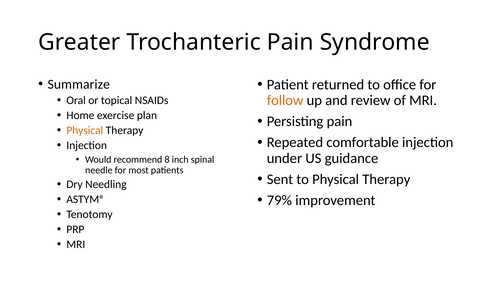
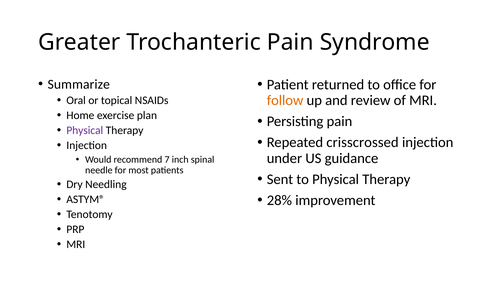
Physical colour: orange -> purple (85, 130)
comfortable: comfortable -> crisscrossed (363, 142)
8: 8 -> 7 (167, 159)
79%: 79% -> 28% (279, 200)
